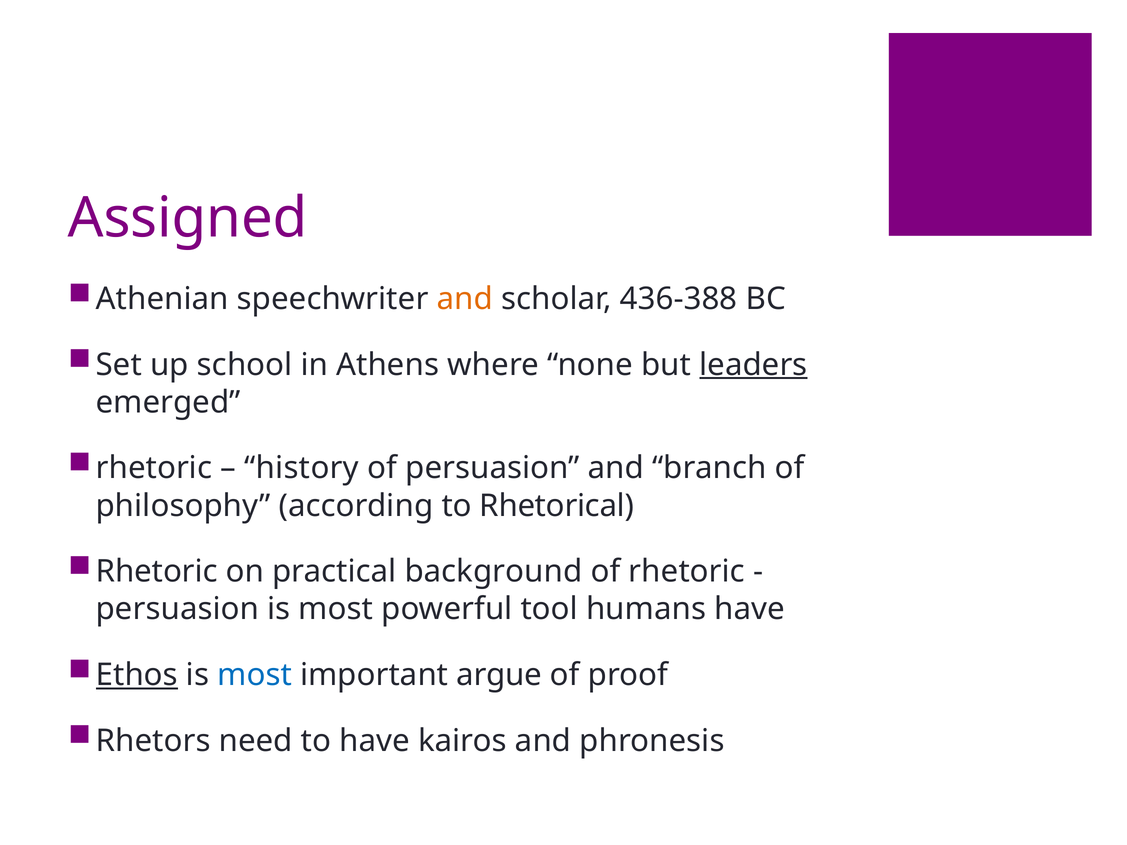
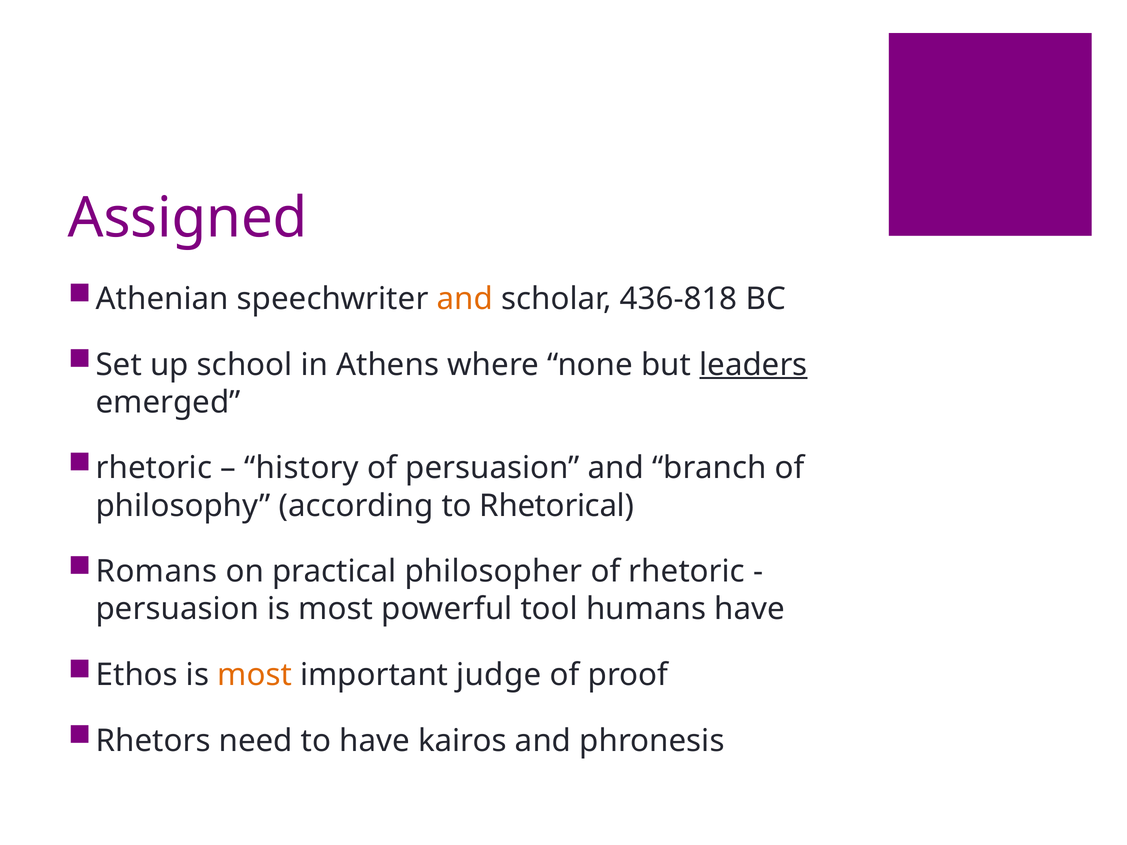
436-388: 436-388 -> 436-818 (679, 299)
Rhetoric: Rhetoric -> Romans (156, 572)
background: background -> philosopher (493, 572)
Ethos underline: present -> none (137, 675)
most colour: blue -> orange (255, 675)
argue: argue -> judge (499, 675)
